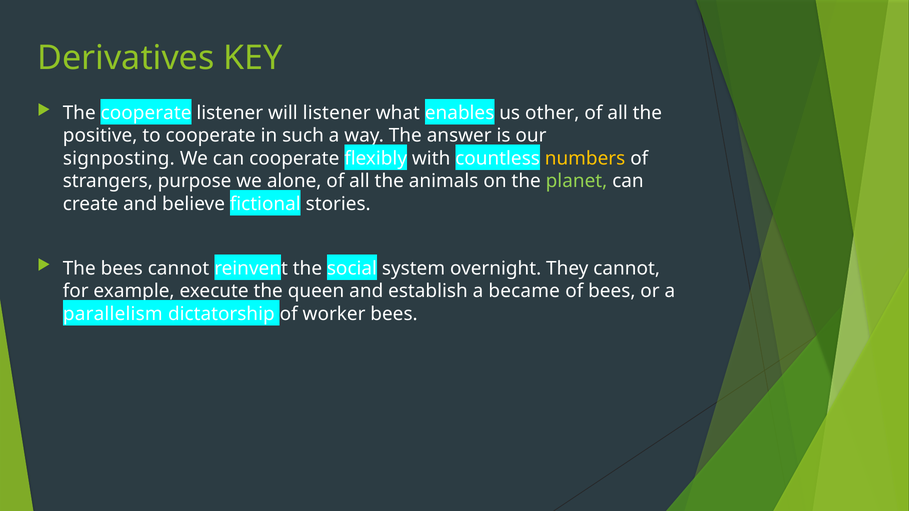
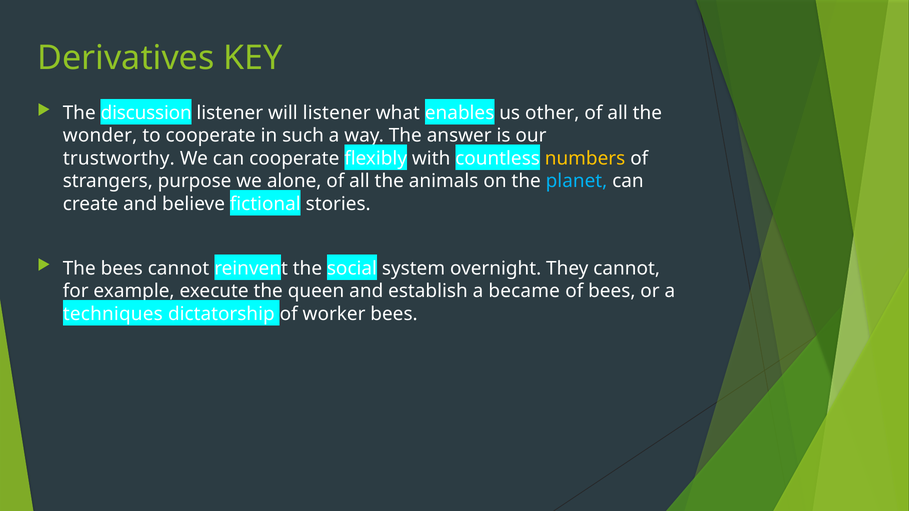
The cooperate: cooperate -> discussion (146, 113)
positive: positive -> wonder (100, 136)
signposting: signposting -> trustworthy (119, 158)
planet colour: light green -> light blue (576, 181)
parallelism: parallelism -> techniques (113, 314)
